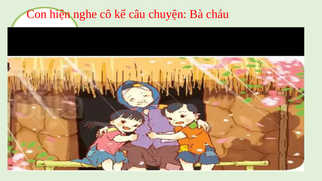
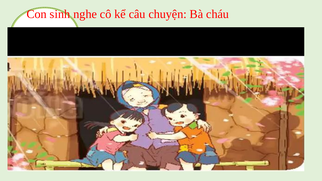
hiện: hiện -> sinh (60, 14)
